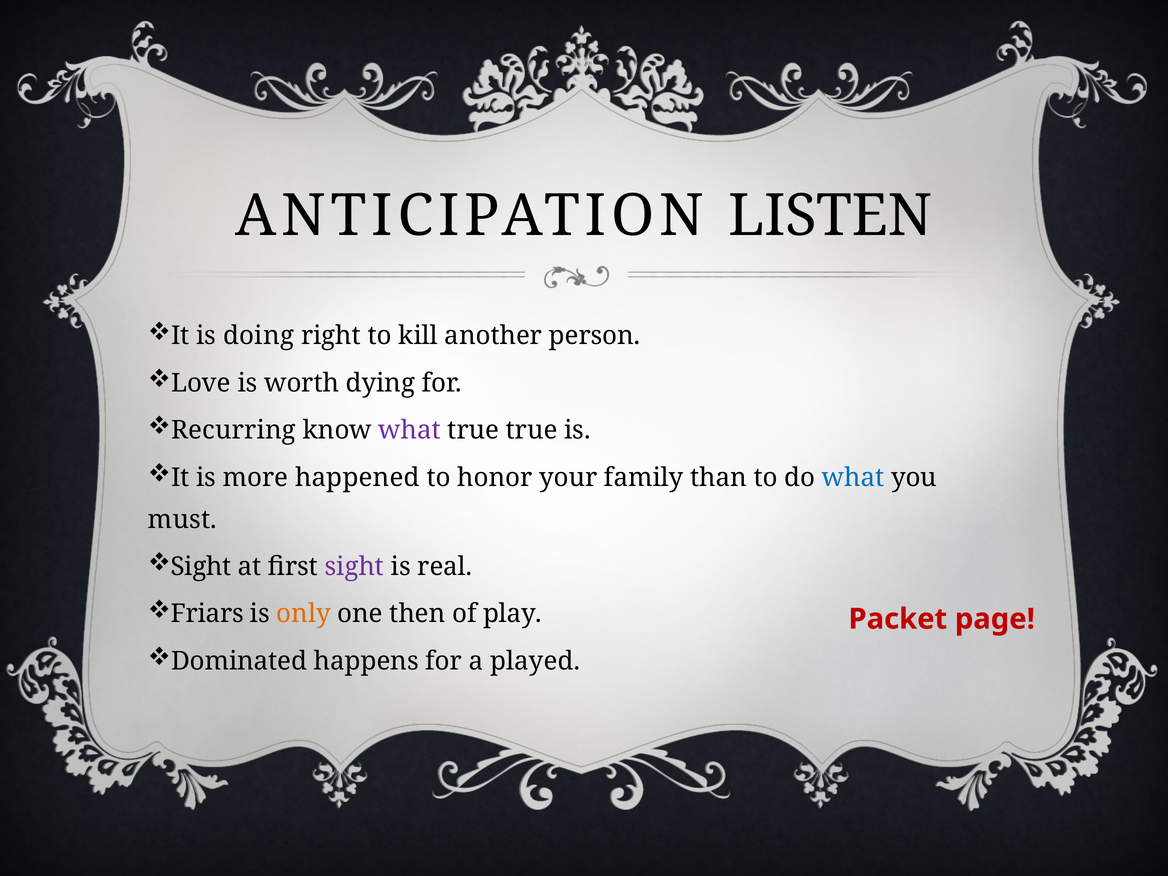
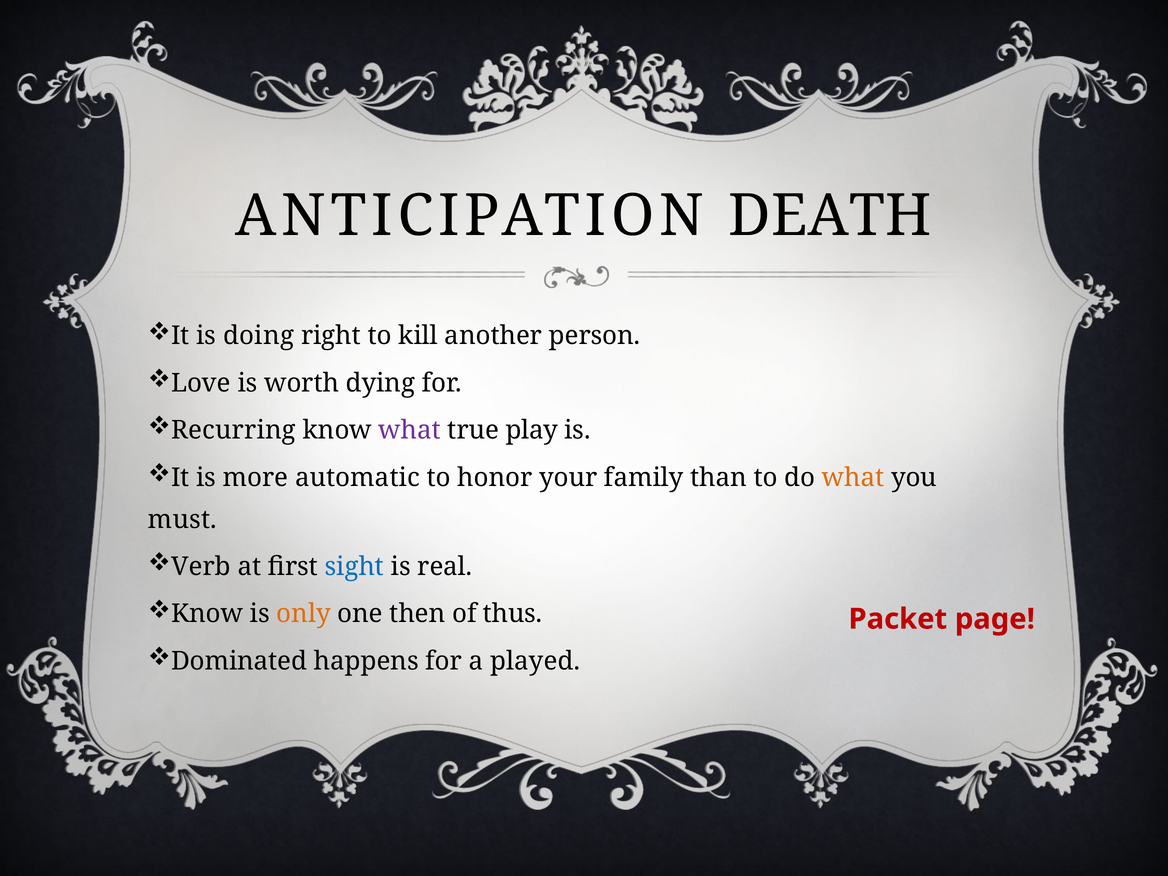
LISTEN: LISTEN -> DEATH (830, 216)
true true: true -> play (532, 430)
happened: happened -> automatic (357, 477)
what colour: blue -> orange (853, 477)
Sight: Sight -> Verb (201, 567)
sight colour: purple -> blue (354, 567)
Friars: Friars -> Know (207, 614)
play: play -> thus (513, 614)
